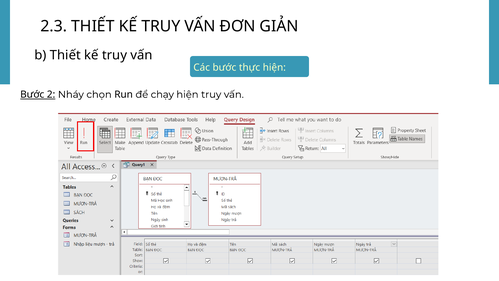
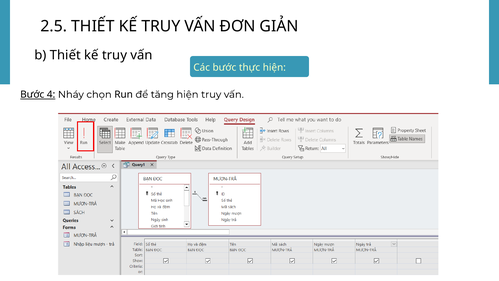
2.3: 2.3 -> 2.5 (54, 26)
2: 2 -> 4 (51, 94)
chạy: chạy -> tăng (162, 94)
